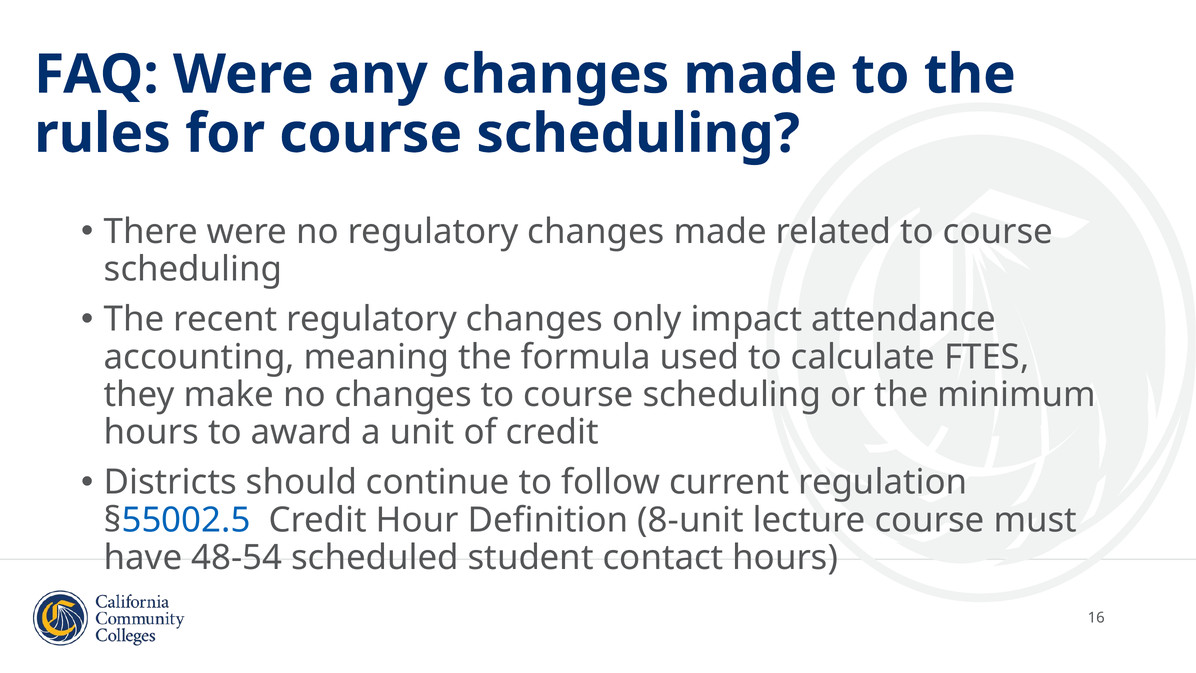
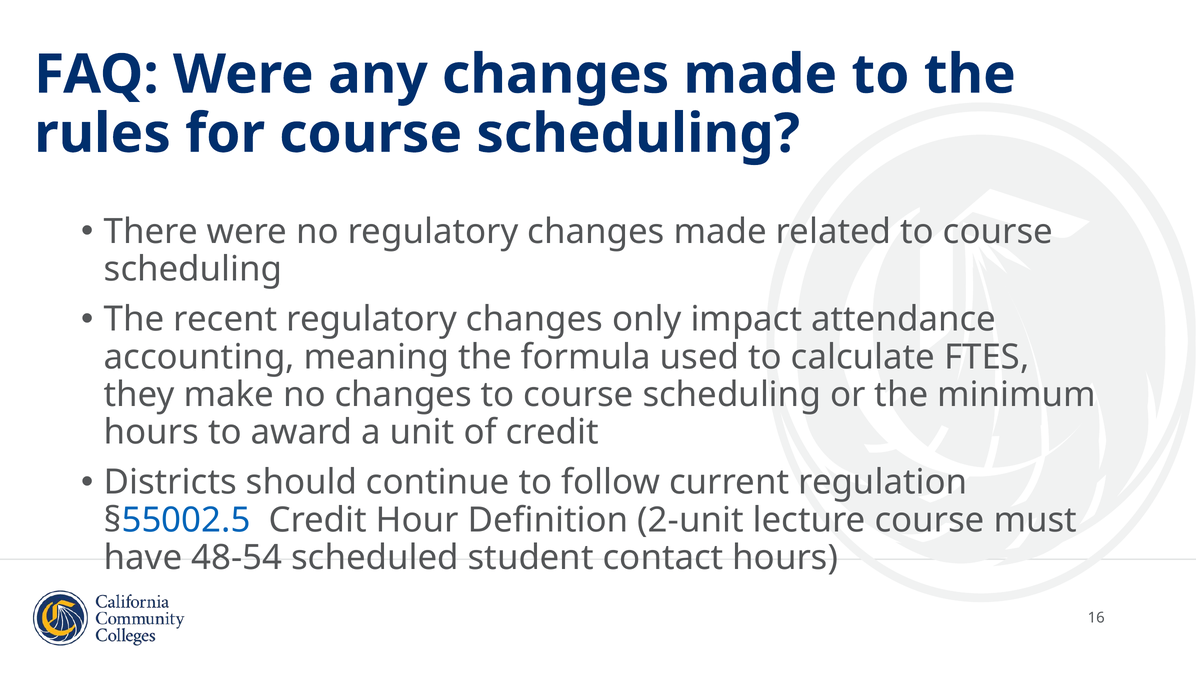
8-unit: 8-unit -> 2-unit (691, 520)
